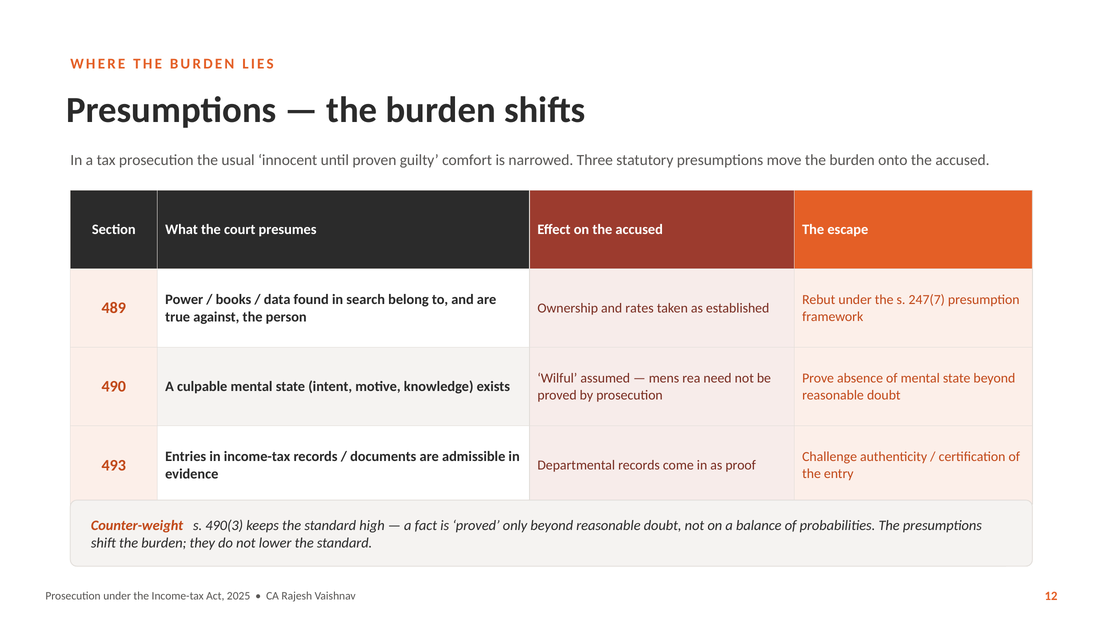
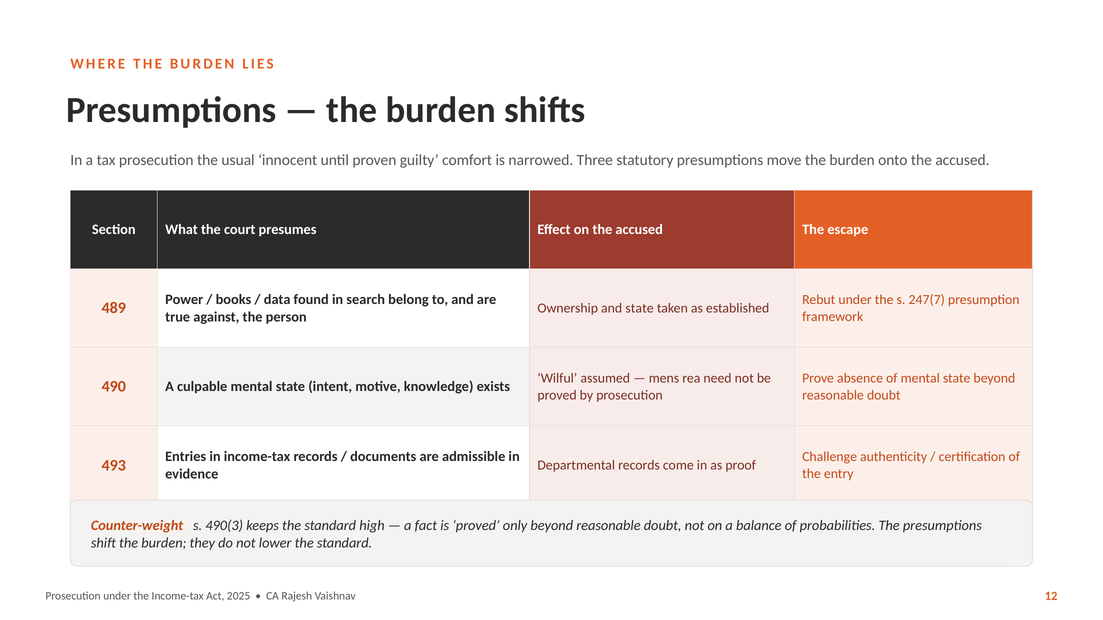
and rates: rates -> state (639, 308)
